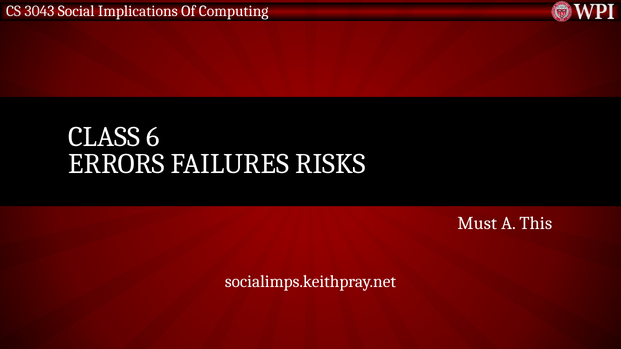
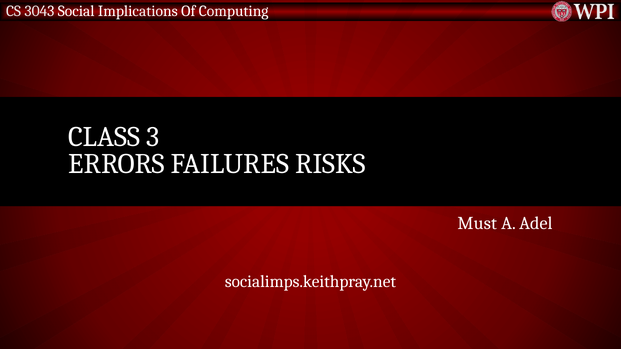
6: 6 -> 3 (153, 137)
This: This -> Adel (536, 224)
